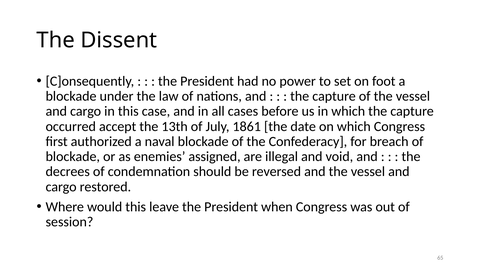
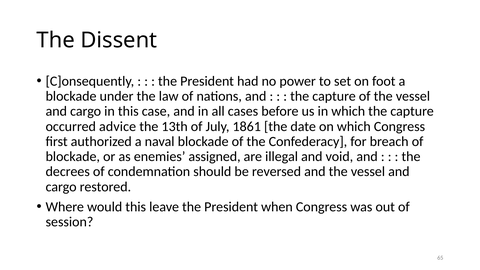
accept: accept -> advice (118, 126)
